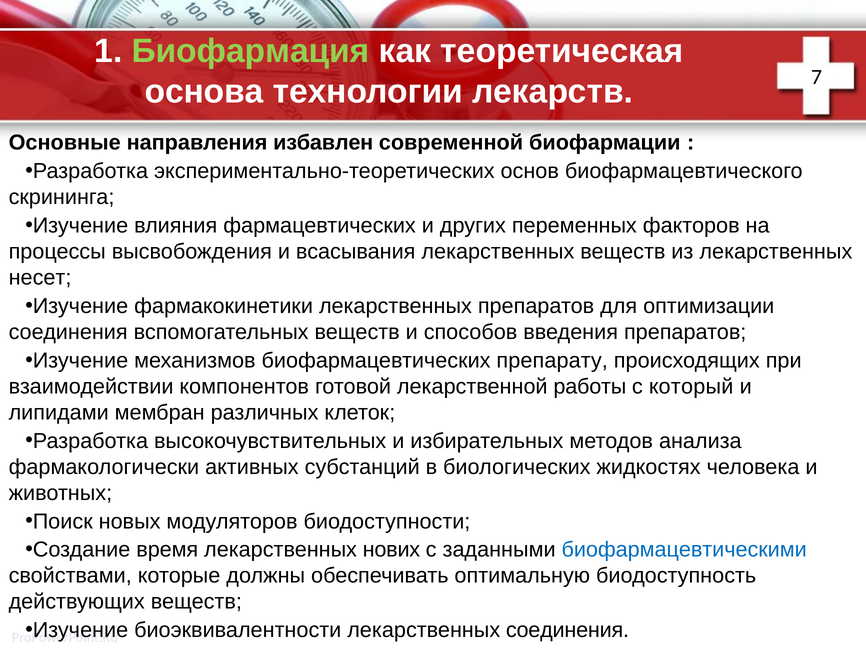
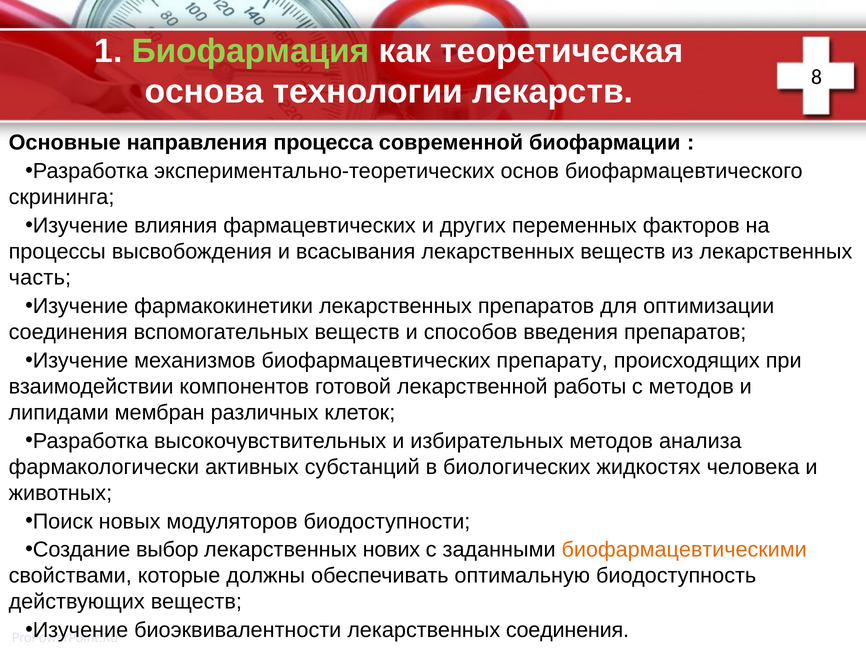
7: 7 -> 8 (817, 77)
избавлен: избавлен -> процесса (323, 143)
несет: несет -> часть (40, 277)
с который: который -> методов (691, 386)
время: время -> выбор (167, 549)
биофармацевтическими colour: blue -> orange (684, 549)
